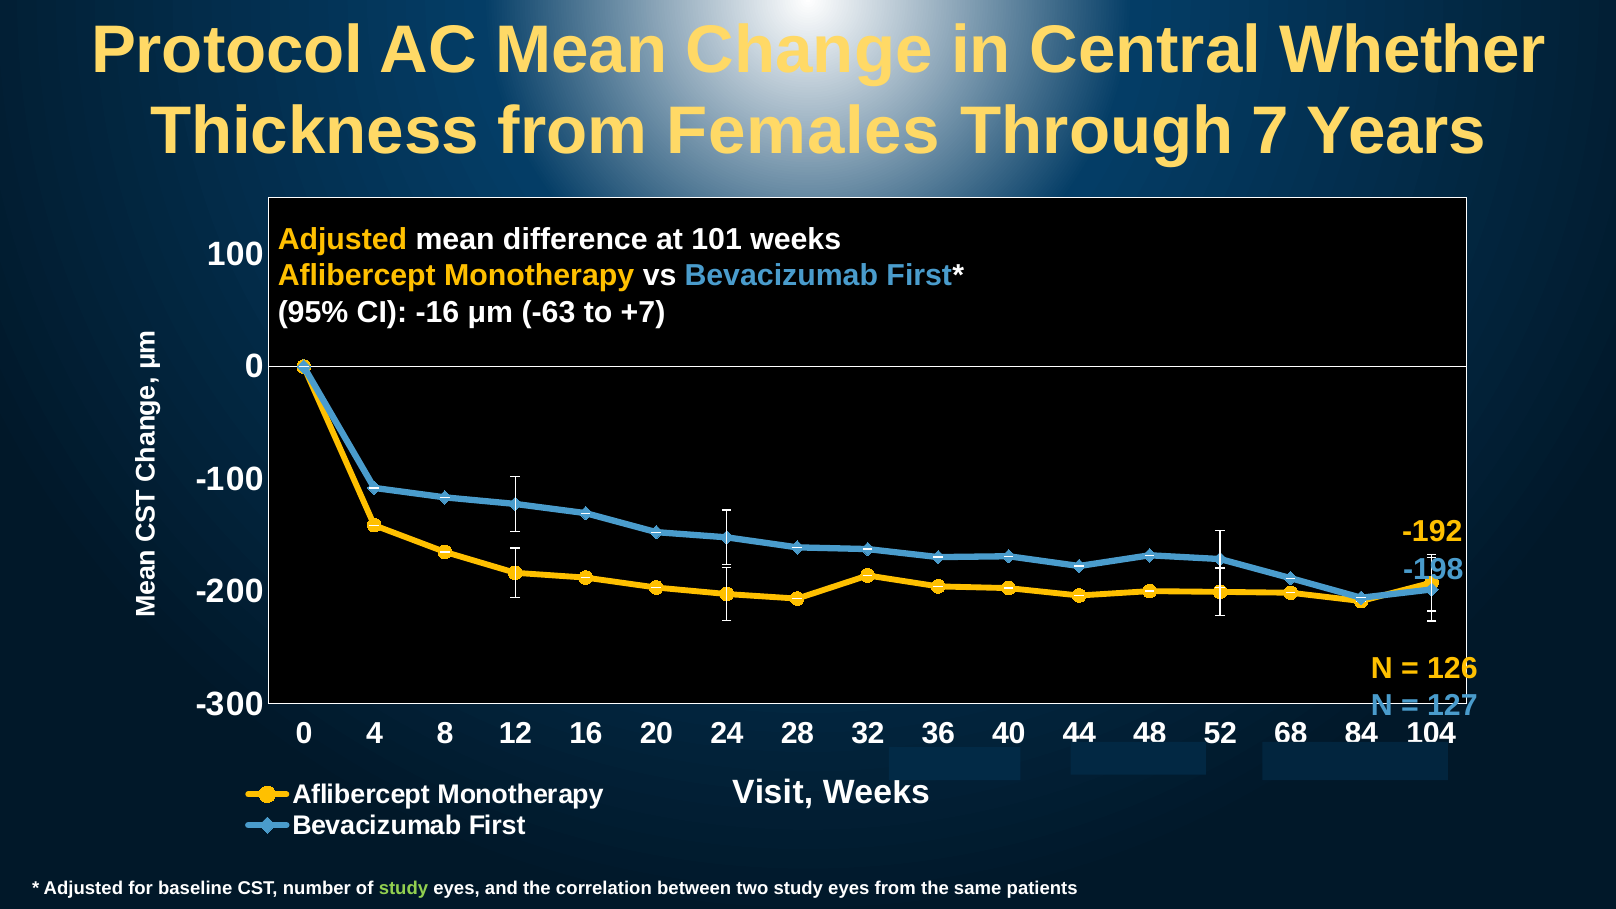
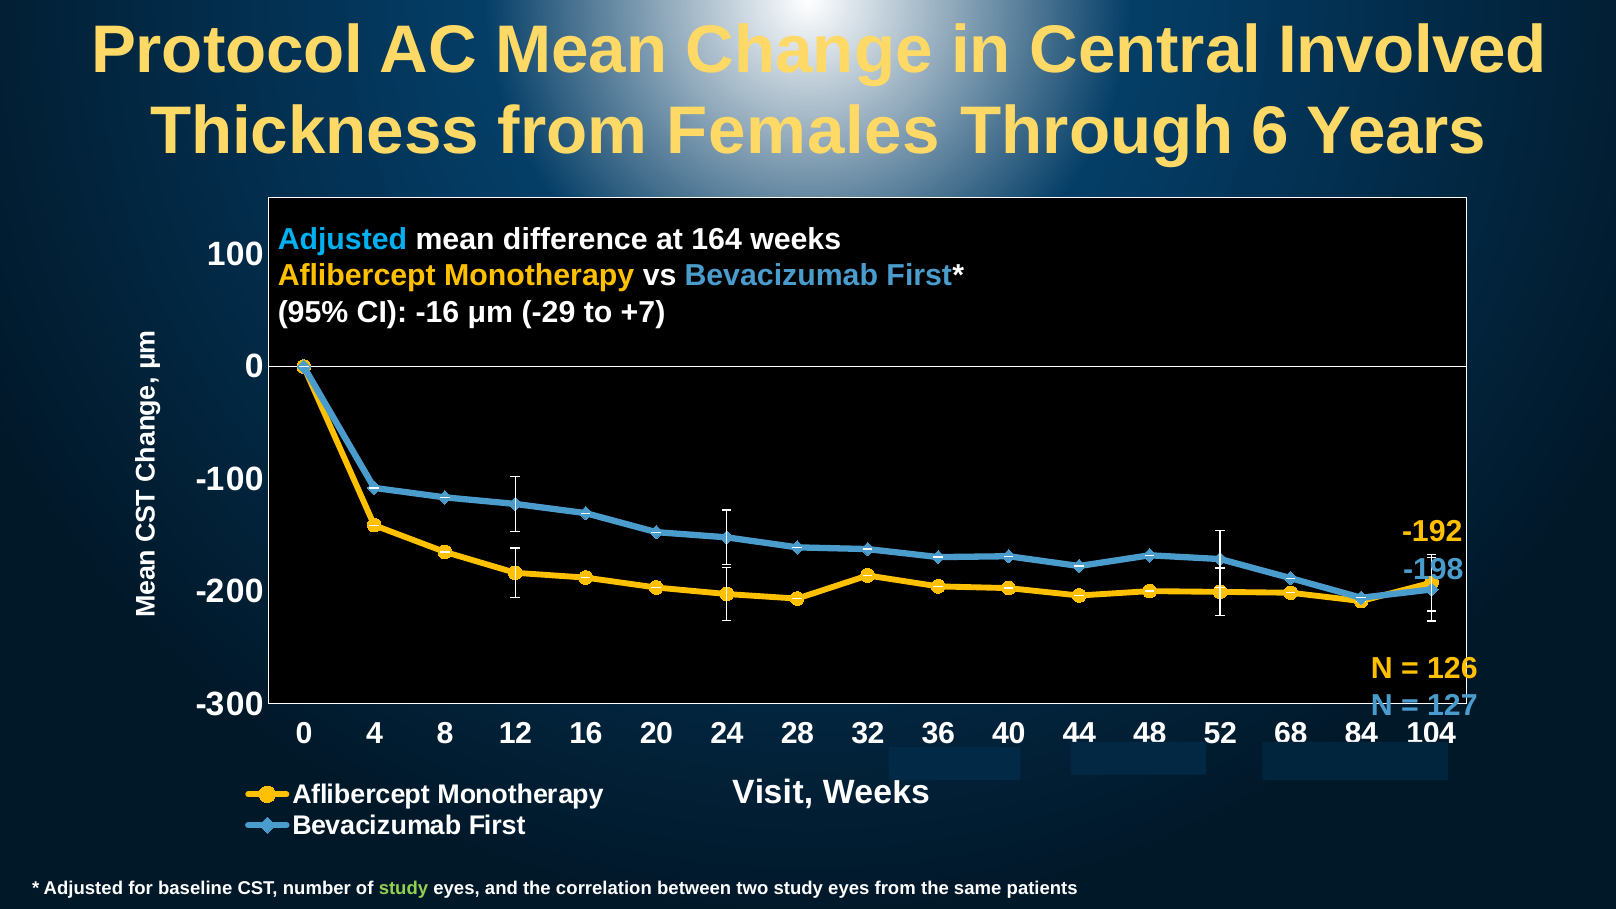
Whether: Whether -> Involved (1413, 50)
7: 7 -> 6 (1271, 131)
Adjusted colour: yellow -> light blue (342, 239)
101: 101 -> 164 (717, 239)
-63: -63 -> -29 (548, 312)
